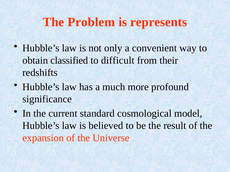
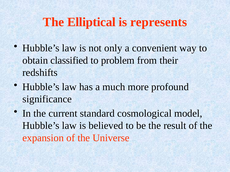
Problem: Problem -> Elliptical (91, 22)
difficult: difficult -> problem (118, 61)
